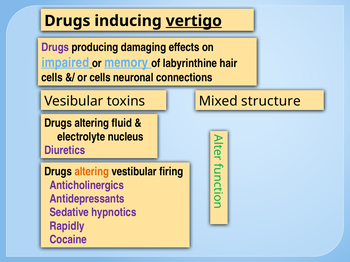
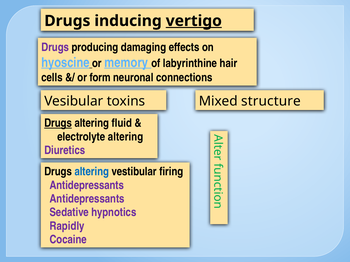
impaired: impaired -> hyoscine (65, 63)
or cells: cells -> form (100, 78)
Drugs underline: none -> present (58, 123)
electrolyte nucleus: nucleus -> altering (126, 137)
altering colour: orange -> blue (92, 172)
Anticholinergics: Anticholinergics -> Antidepressants (87, 186)
